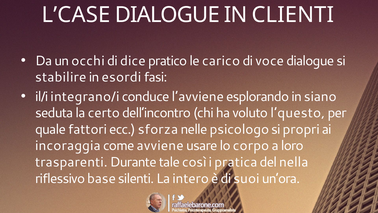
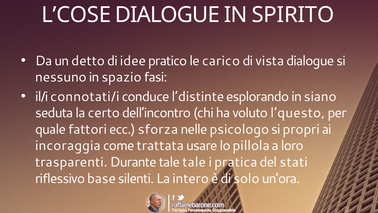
L’CASE: L’CASE -> L’COSE (76, 15)
CLIENTI: CLIENTI -> SPIRITO (293, 15)
occhi: occhi -> detto (88, 61)
dice: dice -> idee (133, 61)
voce: voce -> vista (270, 61)
stabilire: stabilire -> nessuno (61, 77)
esordi: esordi -> spazio (122, 77)
integrano/i: integrano/i -> connotati/i (85, 96)
l’avviene: l’avviene -> l’distinte (198, 96)
avviene: avviene -> trattata (160, 145)
corpo: corpo -> pillola (251, 145)
tale così: così -> tale (194, 162)
nella: nella -> stati (294, 162)
suoi: suoi -> solo (247, 178)
